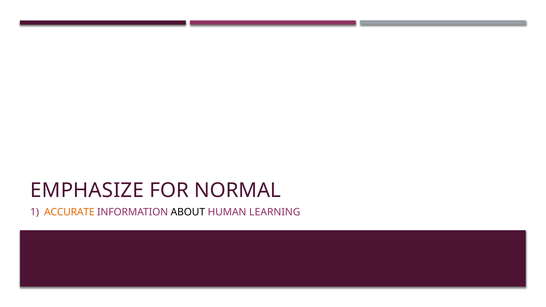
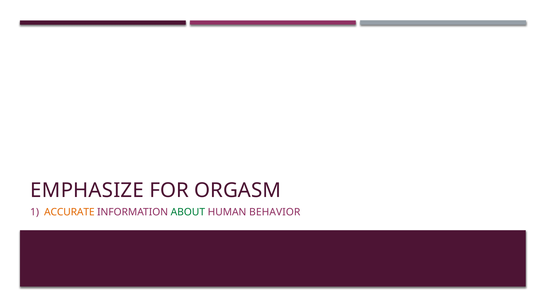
NORMAL: NORMAL -> ORGASM (238, 190)
ABOUT colour: black -> green (188, 212)
LEARNING: LEARNING -> BEHAVIOR (275, 212)
